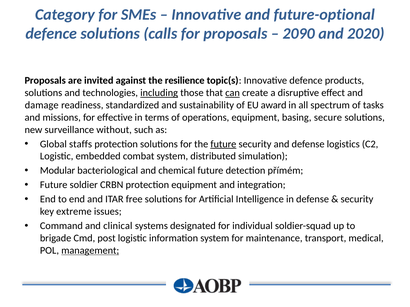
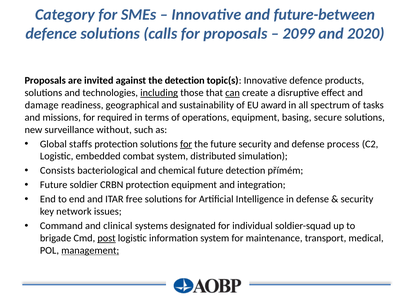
future-optional: future-optional -> future-between (324, 14)
2090: 2090 -> 2099 (299, 34)
the resilience: resilience -> detection (185, 81)
standardized: standardized -> geographical (132, 105)
effective: effective -> required (115, 118)
for underline: none -> present (186, 144)
future underline: present -> none (223, 144)
logistics: logistics -> process (343, 144)
Modular: Modular -> Consists (57, 171)
extreme: extreme -> network (74, 212)
post underline: none -> present (107, 239)
